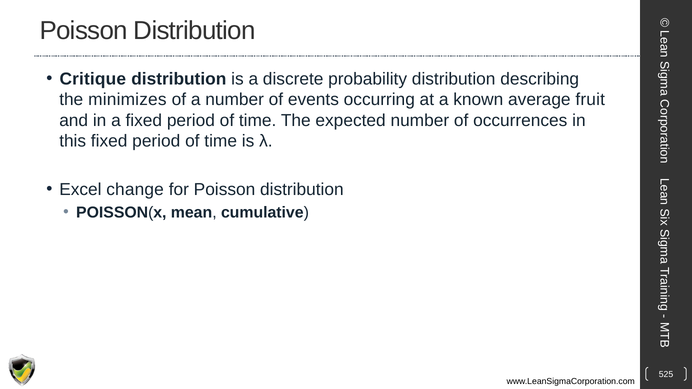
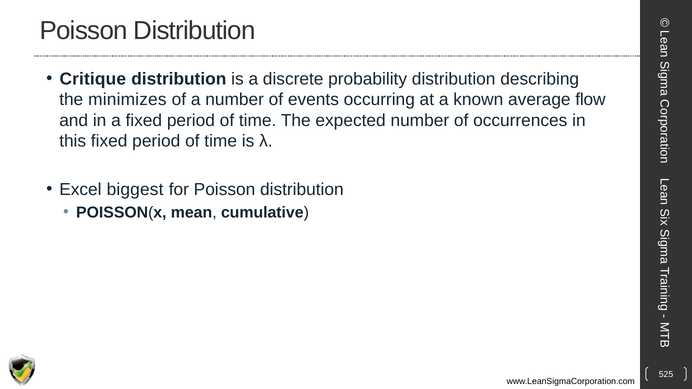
fruit: fruit -> flow (590, 100)
change: change -> biggest (135, 190)
